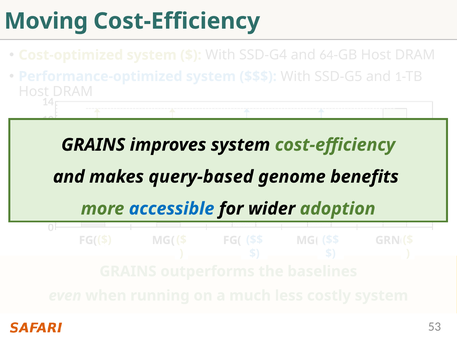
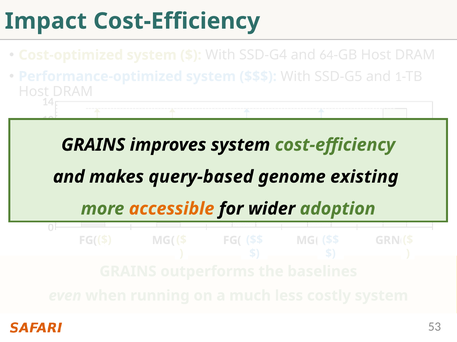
Moving: Moving -> Impact (46, 21)
benefits: benefits -> existing (364, 177)
accessible colour: blue -> orange (172, 209)
